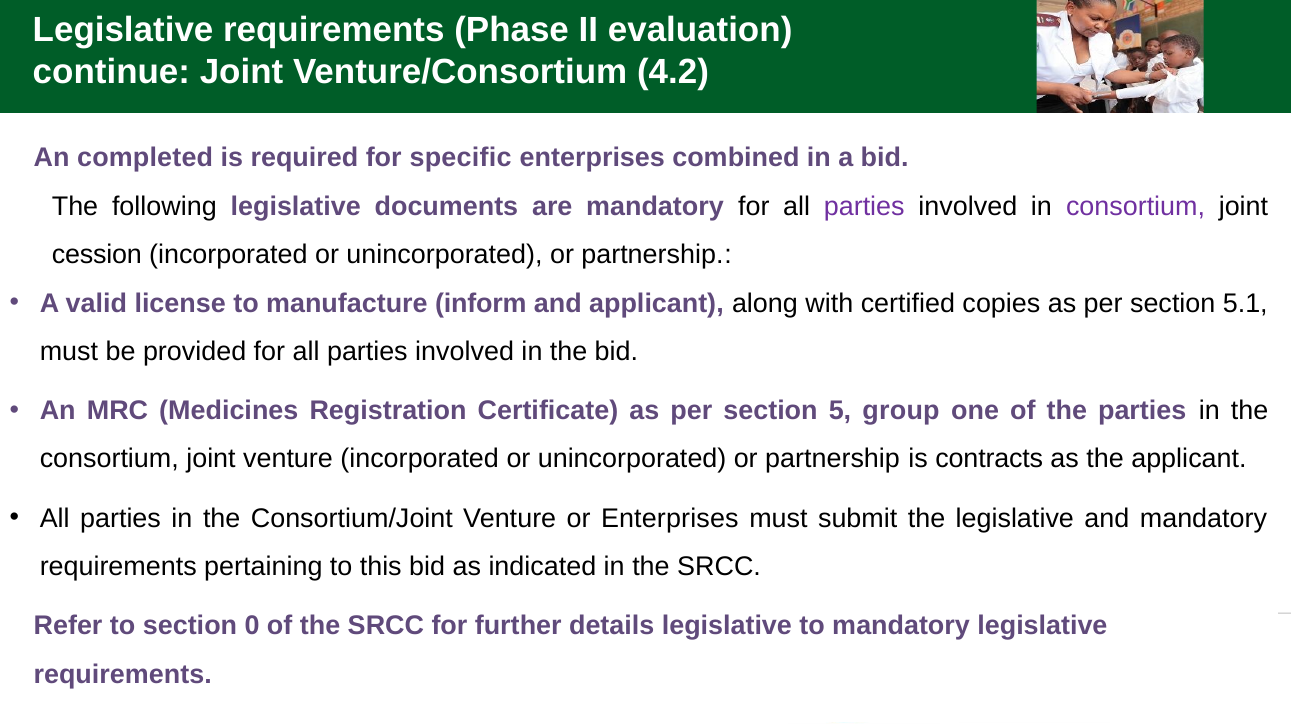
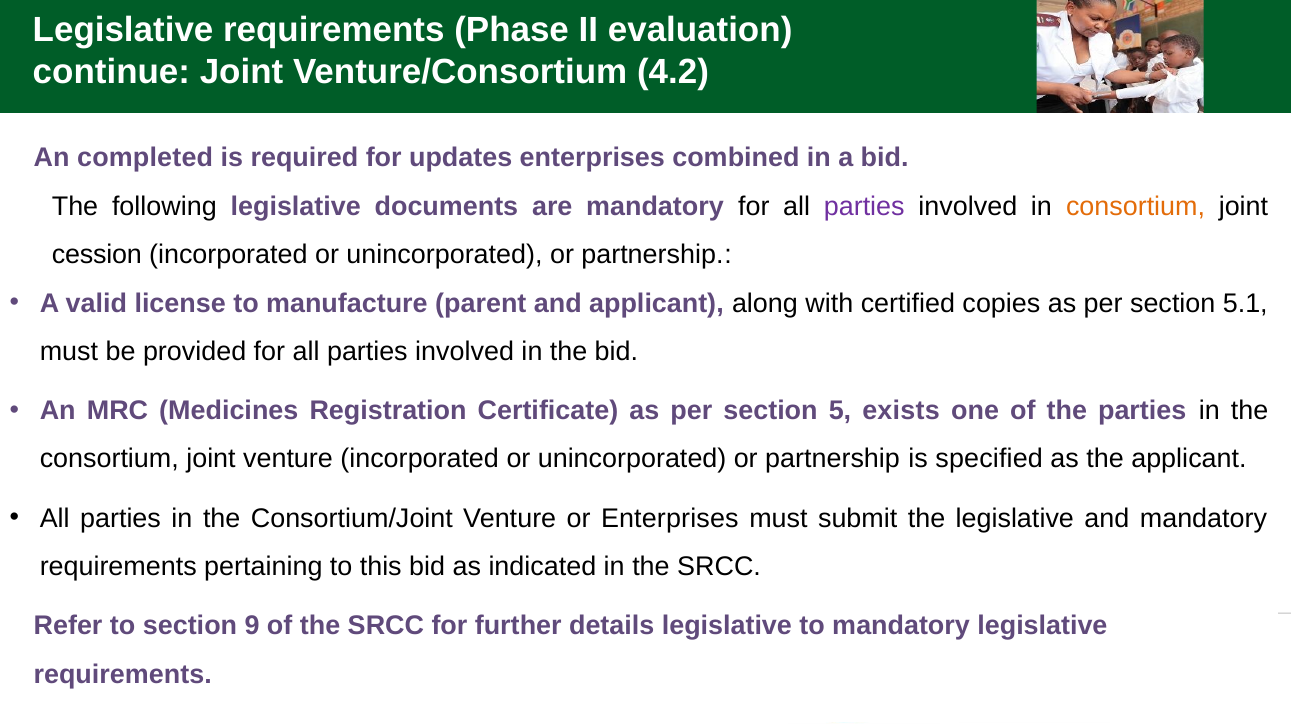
specific: specific -> updates (461, 158)
consortium colour: purple -> orange (1136, 206)
inform: inform -> parent (481, 303)
group: group -> exists (901, 411)
contracts: contracts -> specified (989, 459)
0: 0 -> 9 (252, 626)
